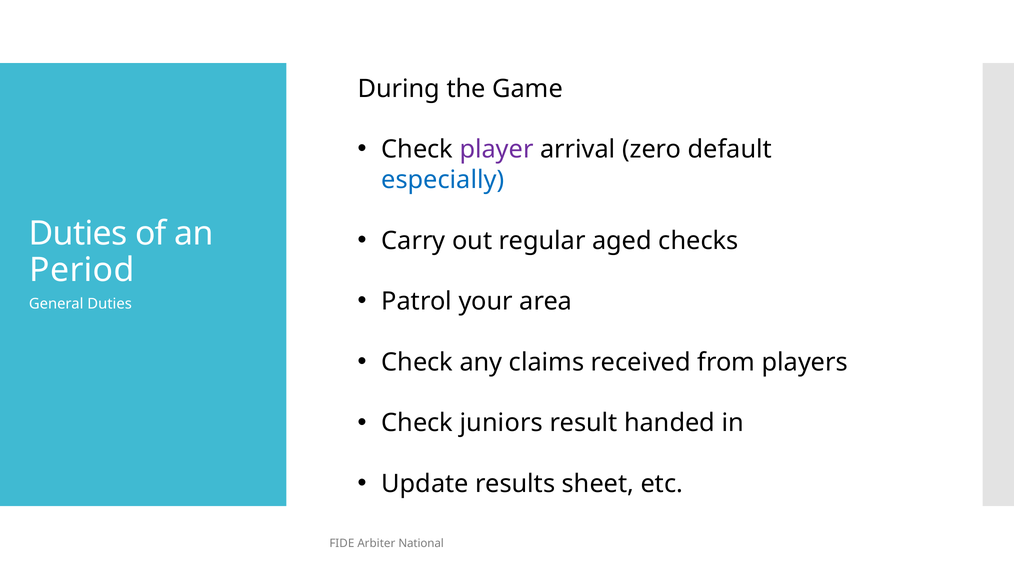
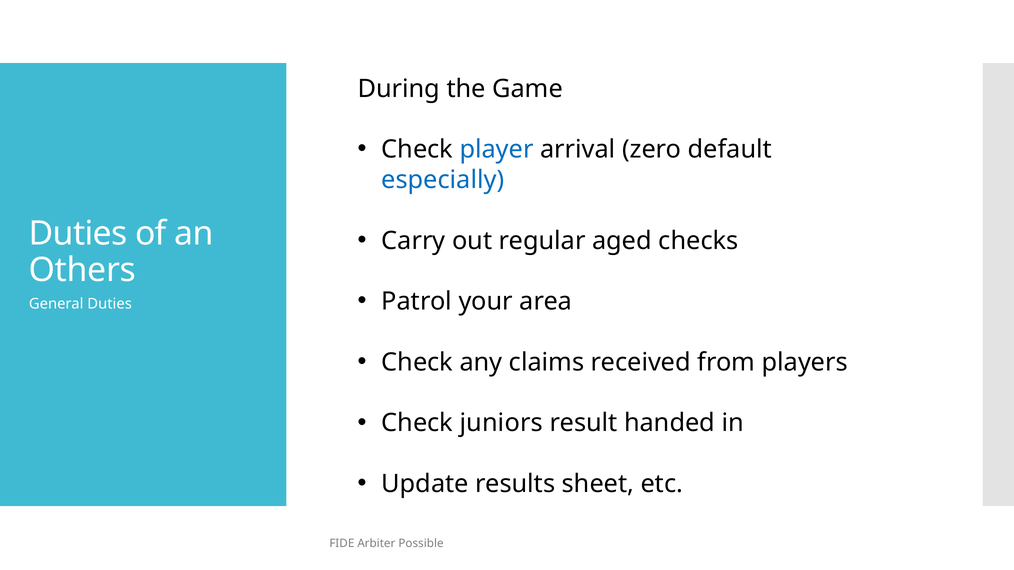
player colour: purple -> blue (497, 150)
Period: Period -> Others (82, 270)
National: National -> Possible (421, 544)
